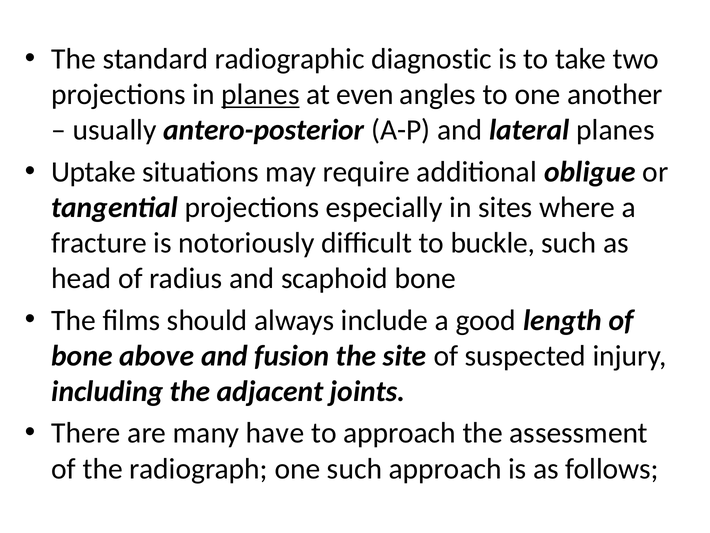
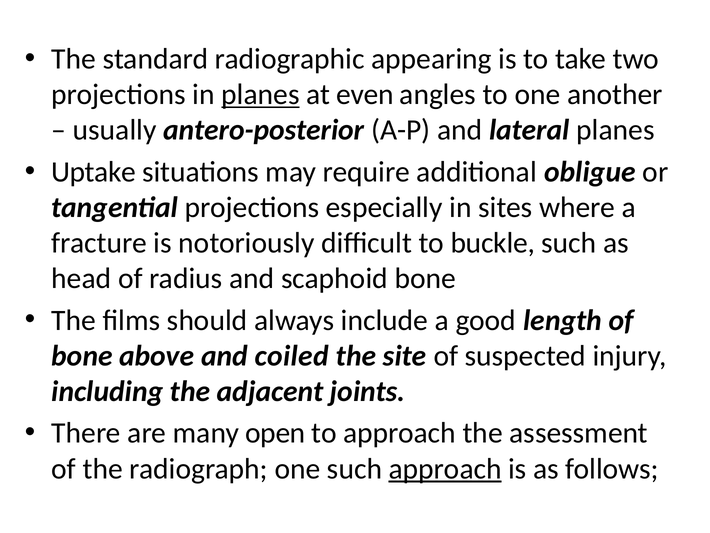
diagnostic: diagnostic -> appearing (431, 59)
fusion: fusion -> coiled (292, 355)
have: have -> open (275, 433)
approach underline: none -> present (445, 468)
